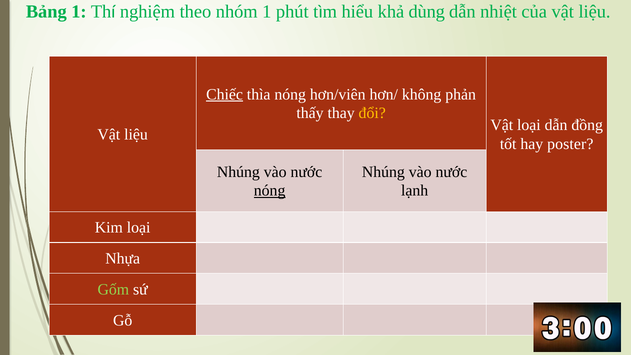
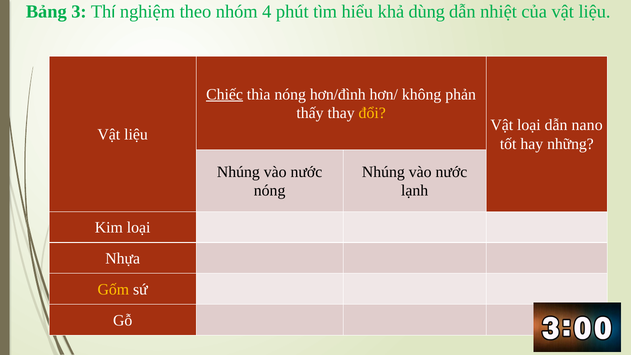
Bảng 1: 1 -> 3 (79, 12)
nhóm 1: 1 -> 4 (267, 12)
hơn/viên: hơn/viên -> hơn/đình (338, 94)
đồng: đồng -> nano (587, 125)
poster: poster -> những (570, 144)
nóng underline: present -> none (270, 191)
Gốm colour: light green -> yellow (113, 290)
